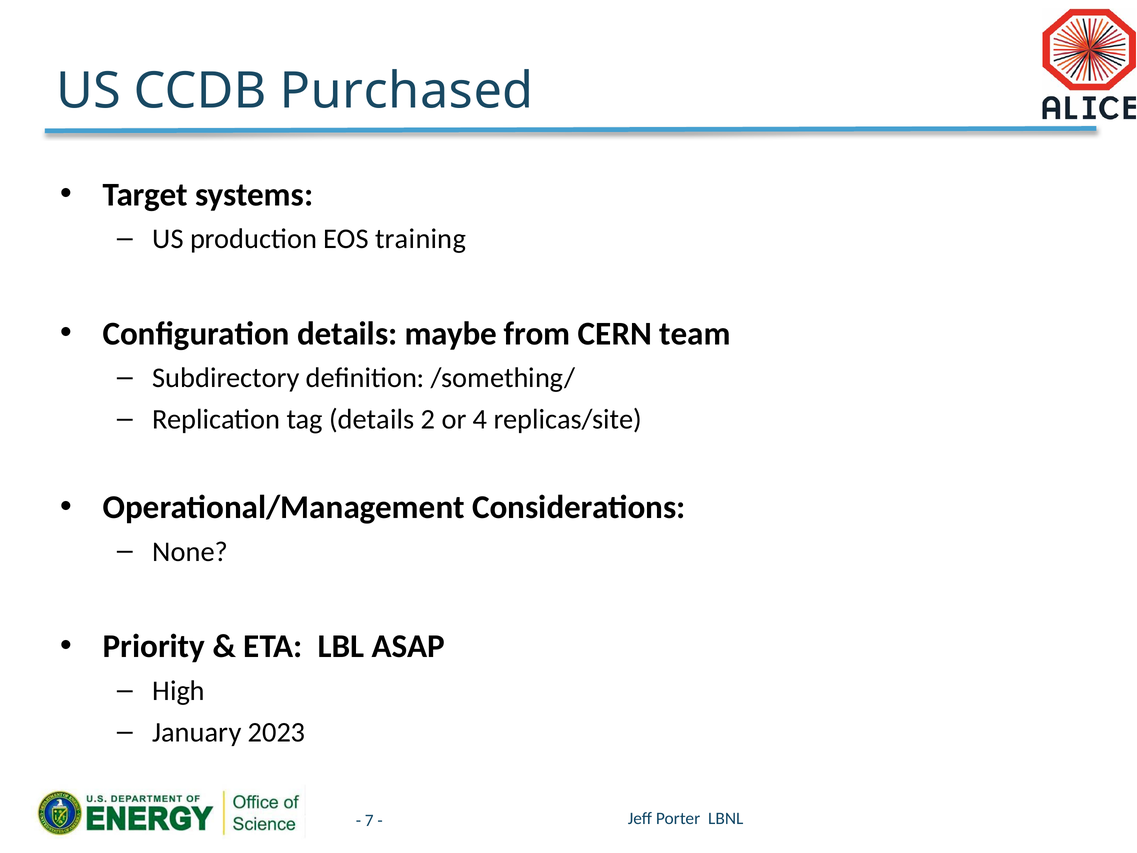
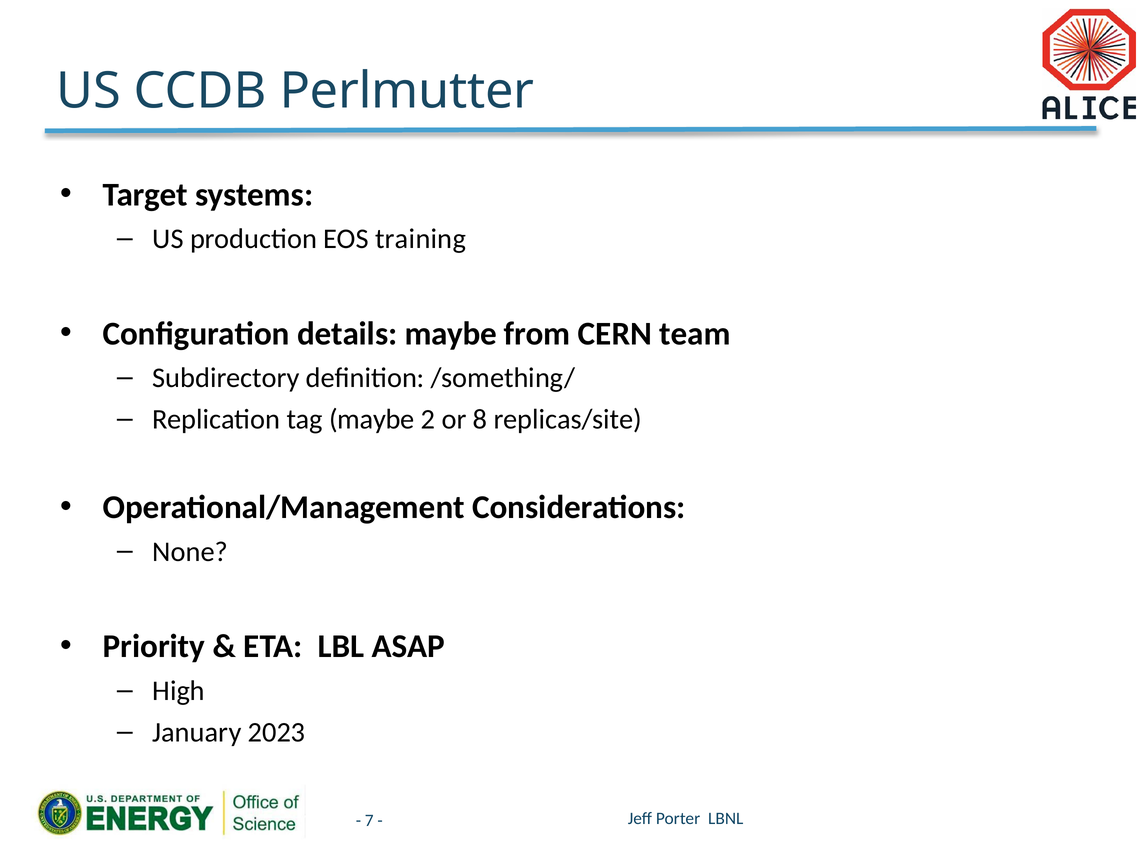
Purchased: Purchased -> Perlmutter (407, 91)
tag details: details -> maybe (372, 419)
4: 4 -> 8 (480, 419)
